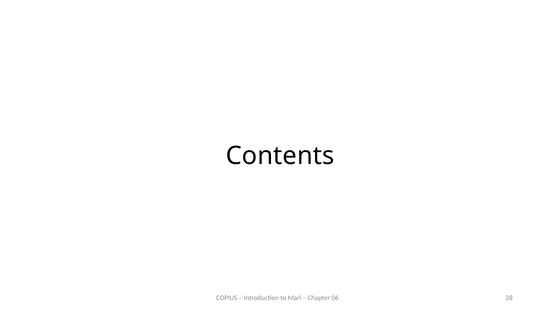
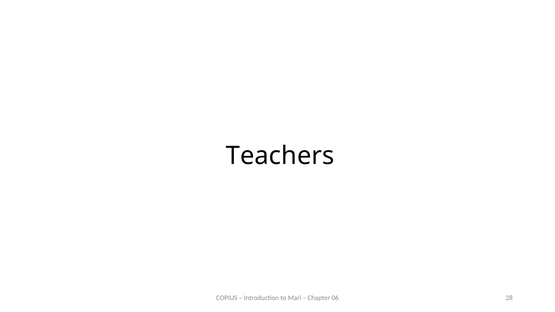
Contents: Contents -> Teachers (280, 156)
